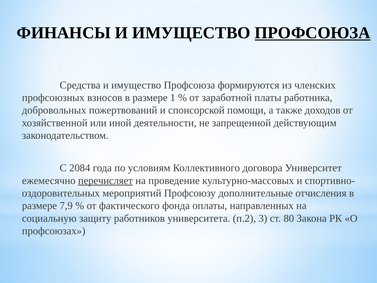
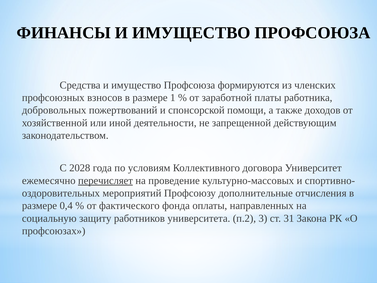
ПРОФСОЮЗА underline: present -> none (313, 33)
2084: 2084 -> 2028 (80, 168)
7,9: 7,9 -> 0,4 (66, 206)
80: 80 -> 31 (289, 218)
